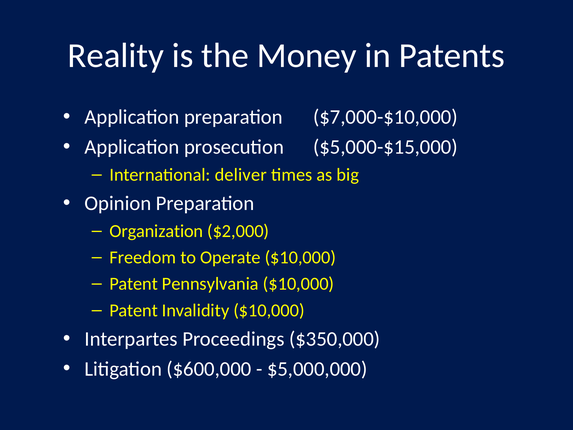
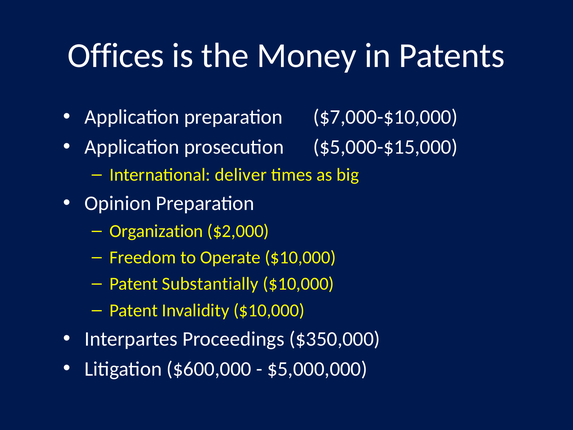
Reality: Reality -> Offices (116, 55)
Pennsylvania: Pennsylvania -> Substantially (210, 284)
